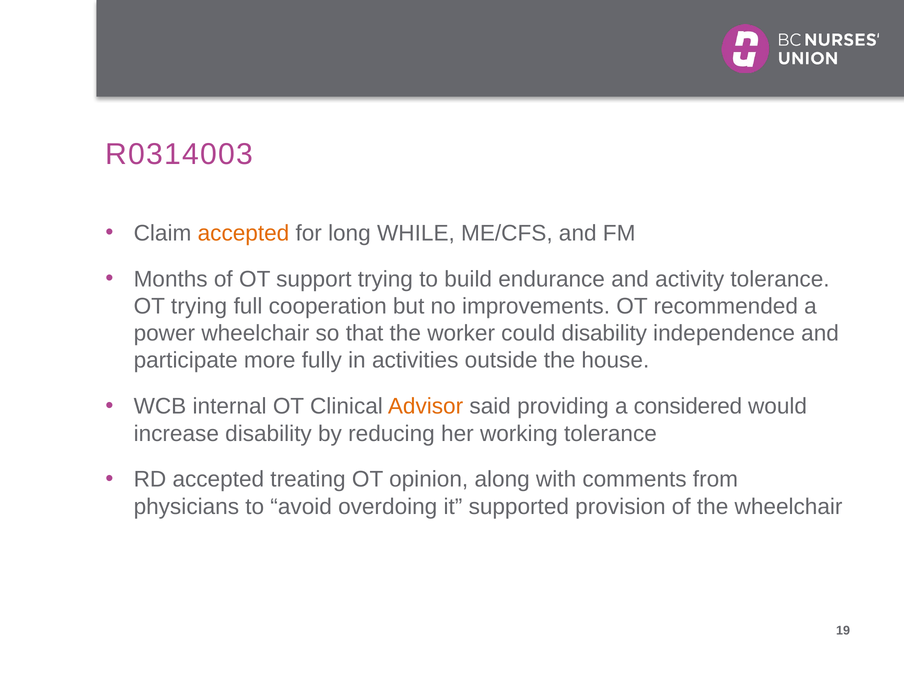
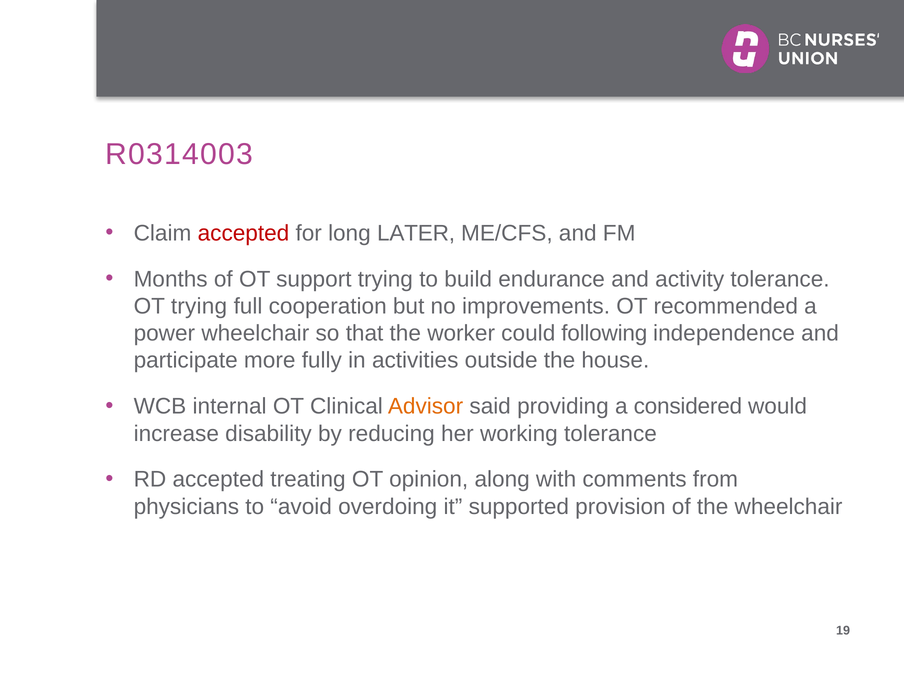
accepted colour: orange -> red (243, 233)
WHILE: WHILE -> LATER (416, 233)
could disability: disability -> following (604, 333)
